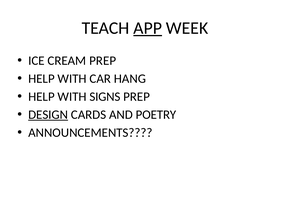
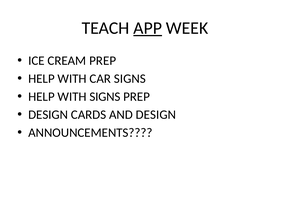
CAR HANG: HANG -> SIGNS (130, 79)
DESIGN underline: present -> none (48, 115)
AND POETRY: POETRY -> DESIGN (156, 115)
